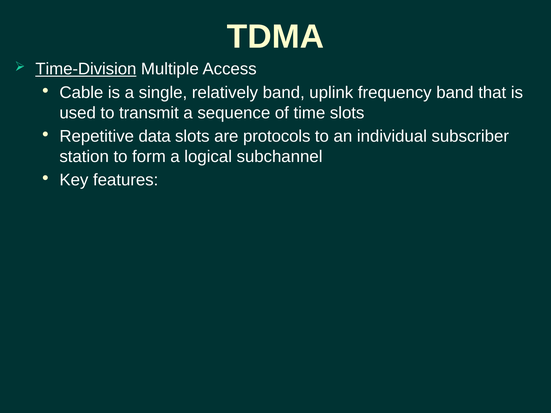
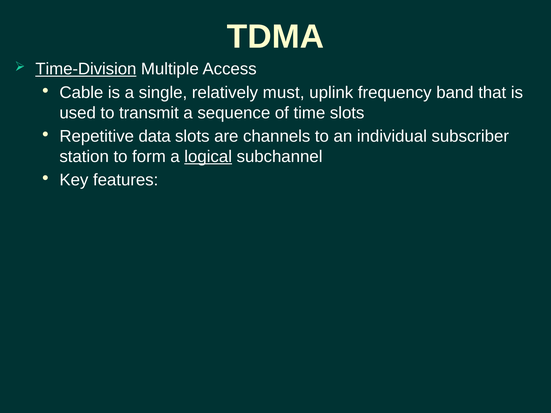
relatively band: band -> must (284, 93)
protocols: protocols -> channels (277, 136)
logical underline: none -> present (208, 157)
